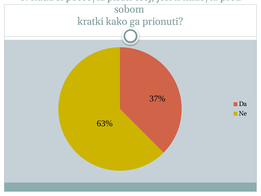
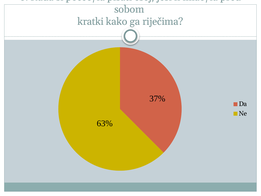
prionuti: prionuti -> riječima (163, 22)
